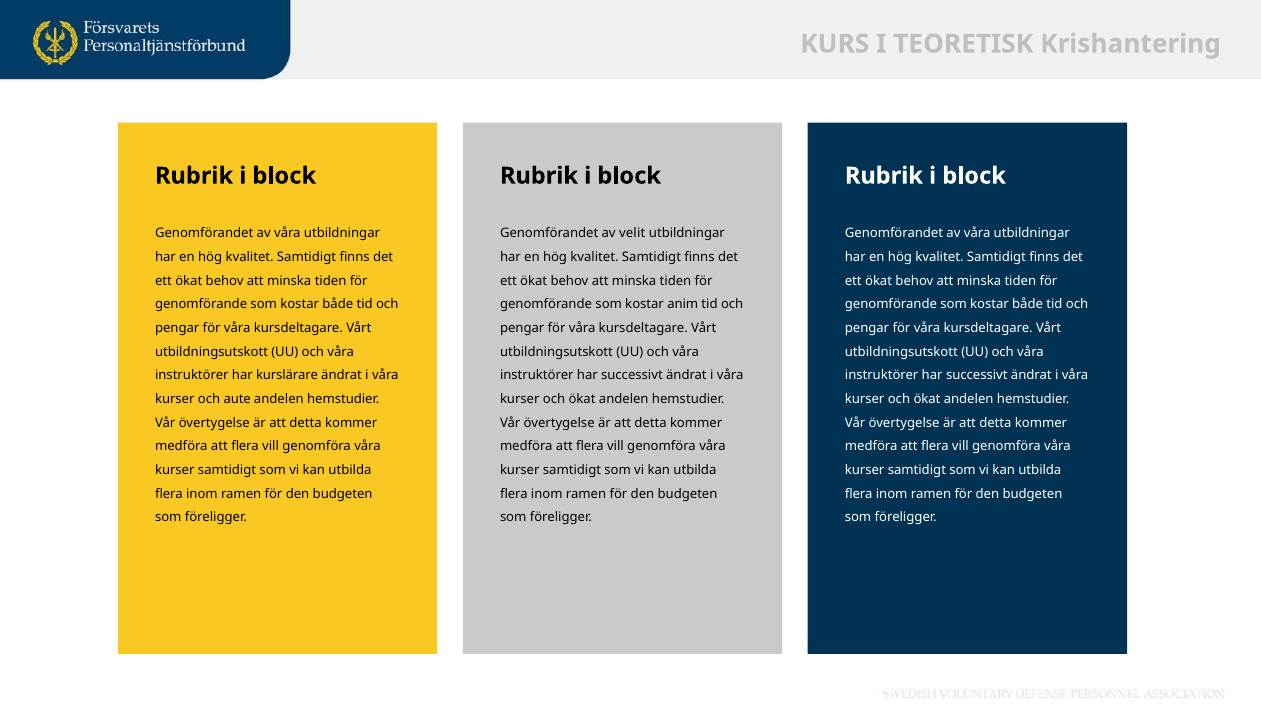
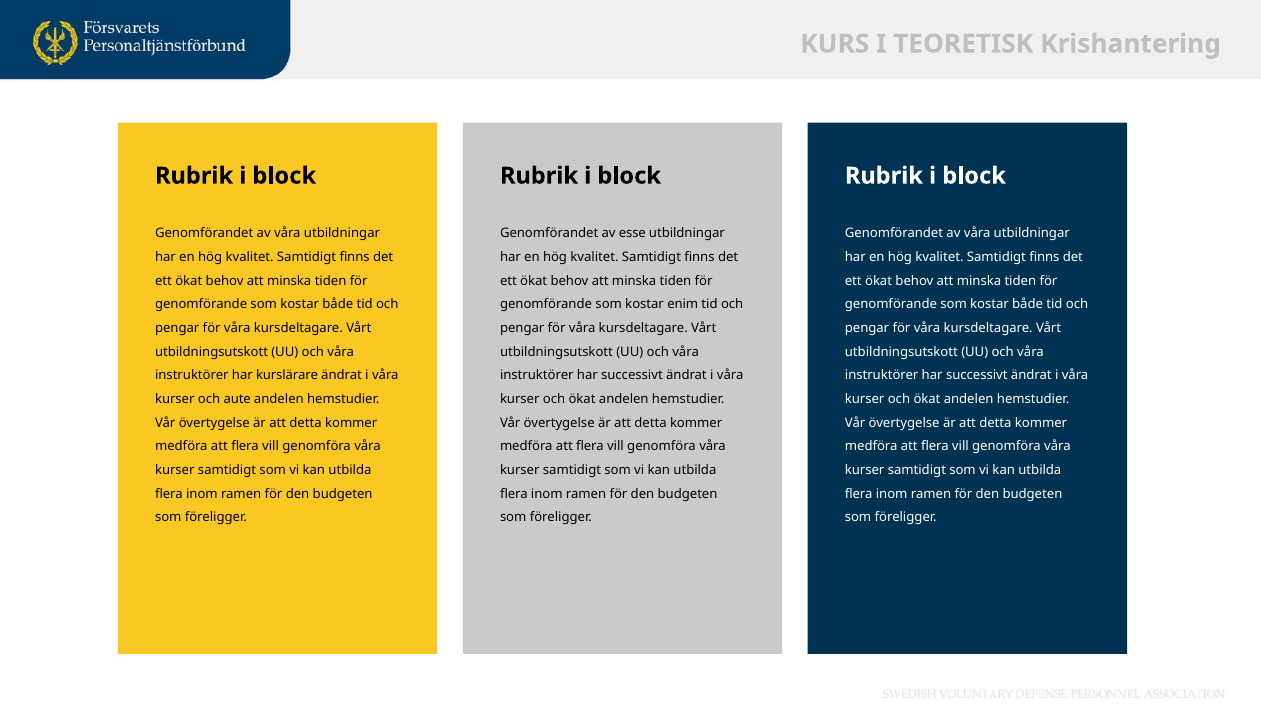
velit: velit -> esse (632, 233)
anim: anim -> enim (683, 305)
